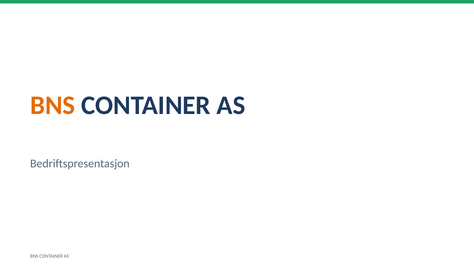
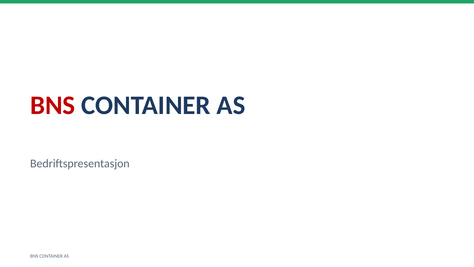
BNS colour: orange -> red (53, 105)
